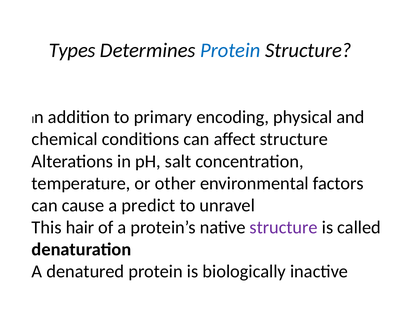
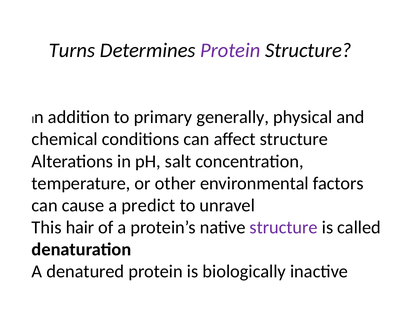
Types: Types -> Turns (72, 50)
Protein colour: blue -> purple (230, 50)
encoding: encoding -> generally (233, 117)
